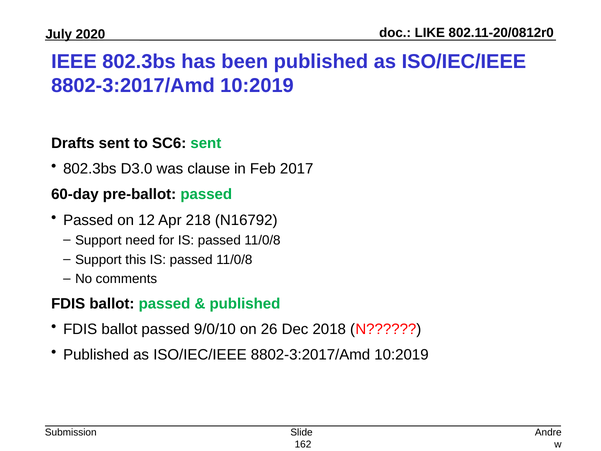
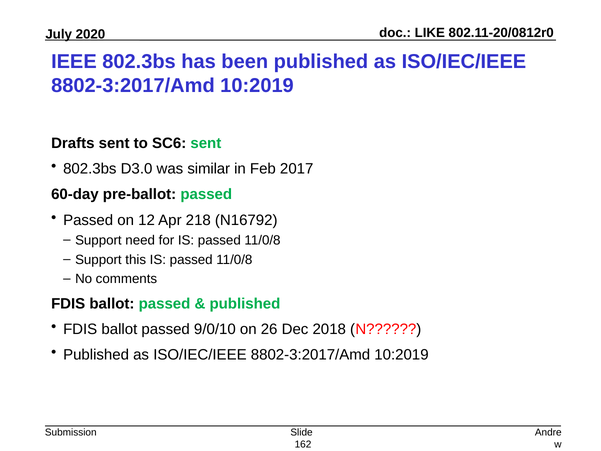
clause: clause -> similar (209, 169)
